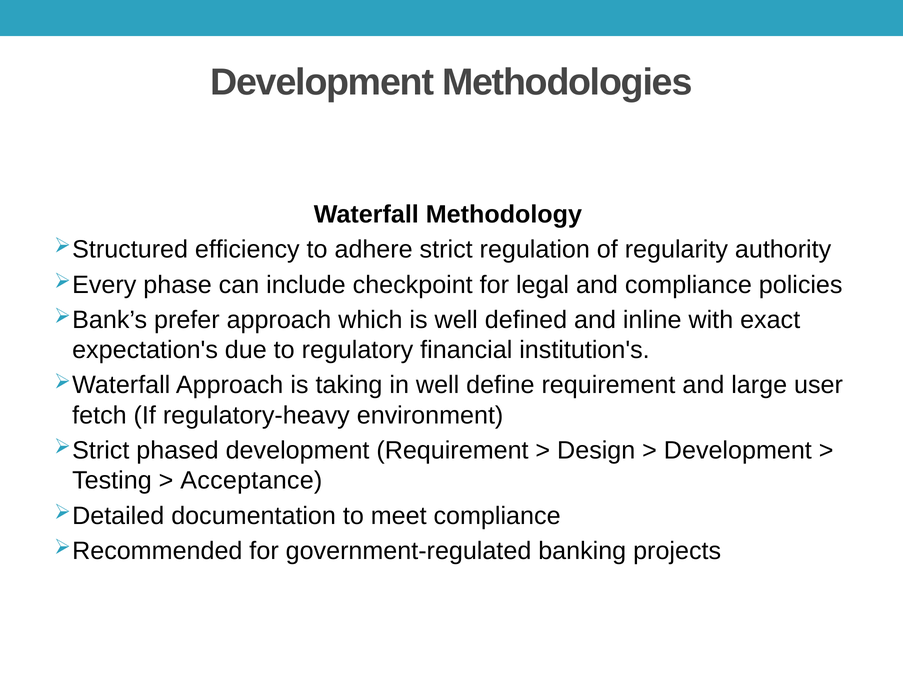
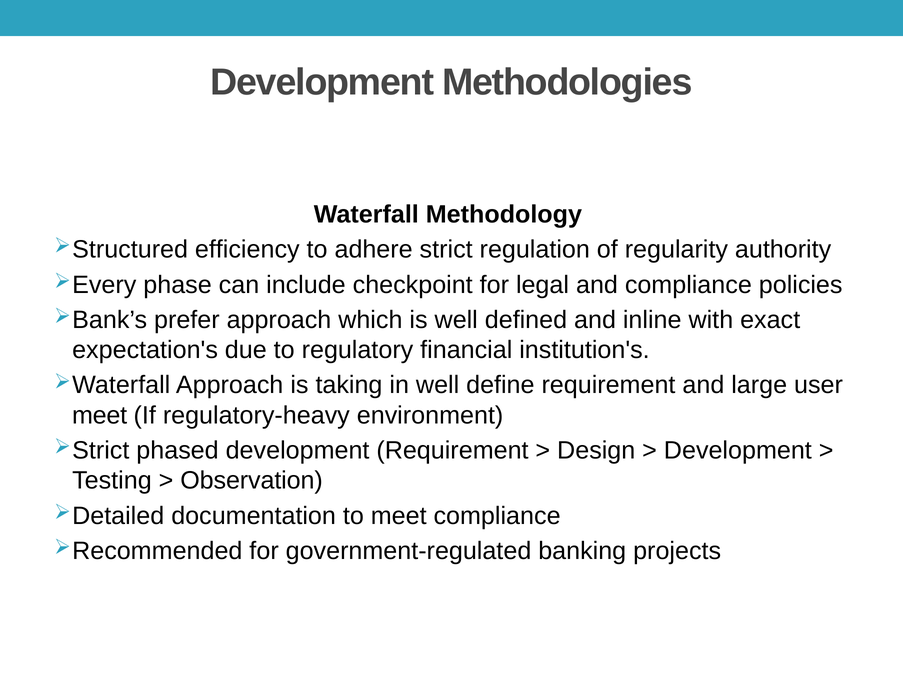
fetch: fetch -> meet (100, 415)
Acceptance: Acceptance -> Observation (252, 481)
